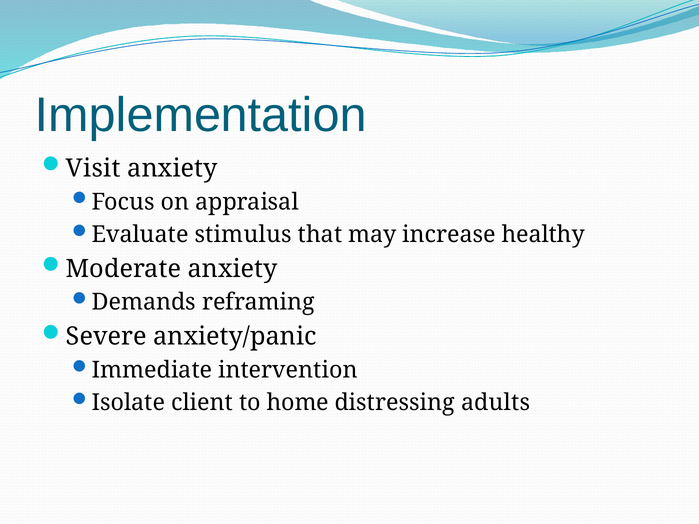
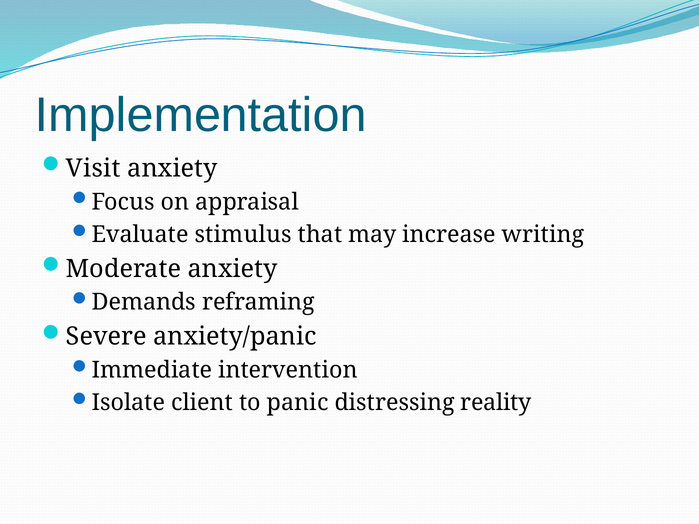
healthy: healthy -> writing (543, 235)
home: home -> panic (298, 403)
adults: adults -> reality (496, 403)
